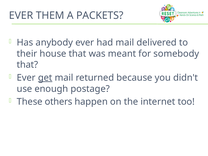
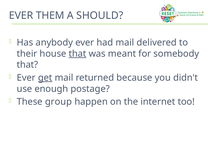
PACKETS: PACKETS -> SHOULD (100, 15)
that underline: none -> present (78, 54)
others: others -> group (58, 102)
